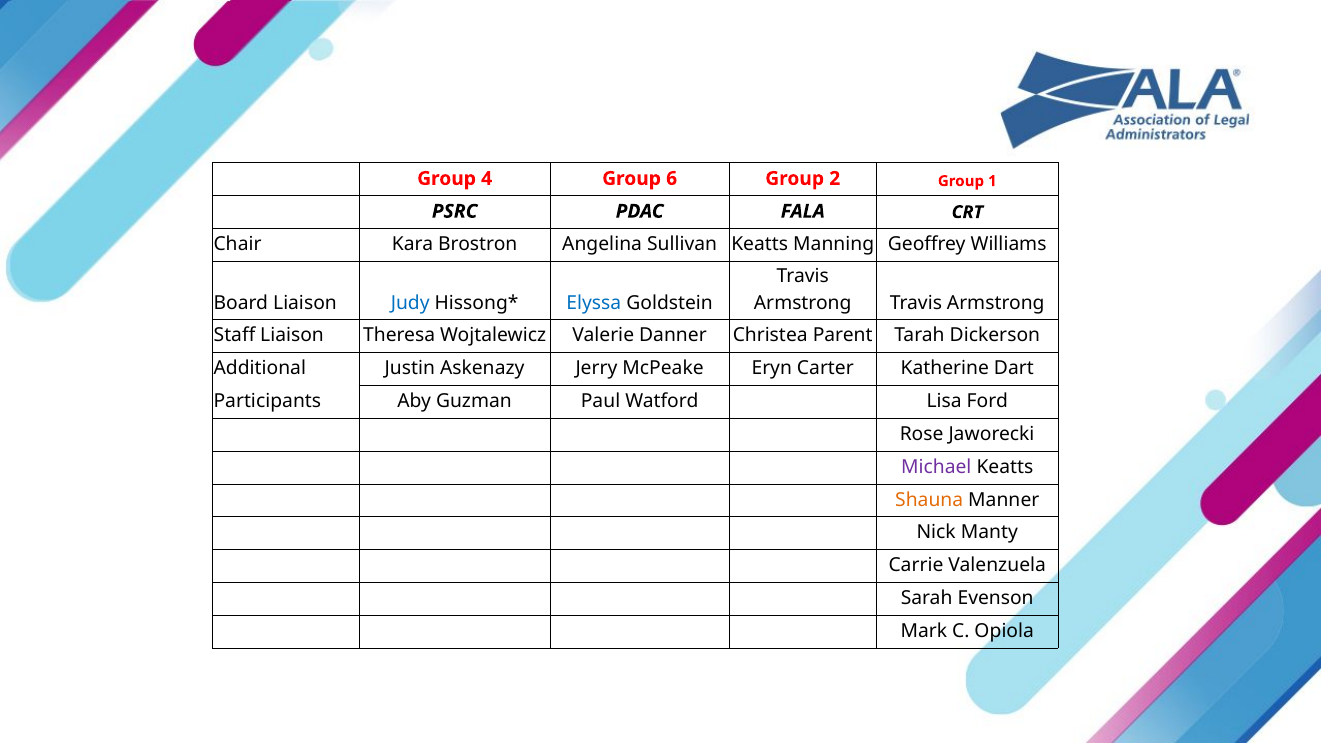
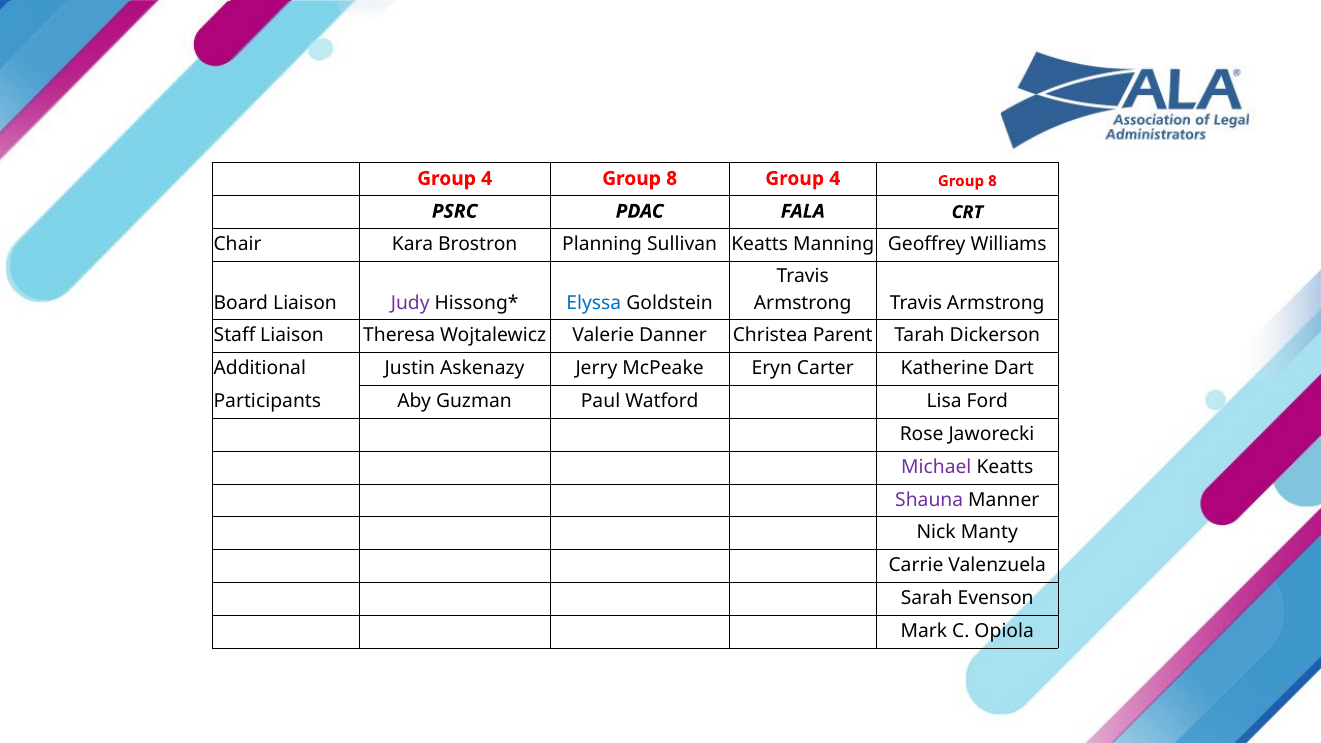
6: 6 -> 8 (672, 179)
2: 2 -> 4 (835, 179)
1: 1 -> 8 (992, 181)
Angelina: Angelina -> Planning (602, 244)
Judy colour: blue -> purple (410, 303)
Shauna colour: orange -> purple (929, 500)
